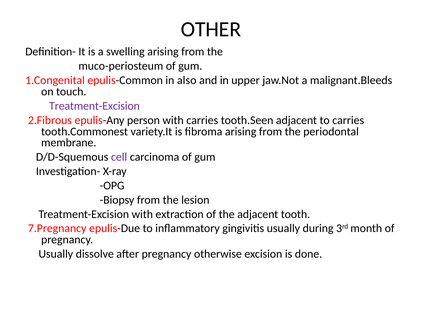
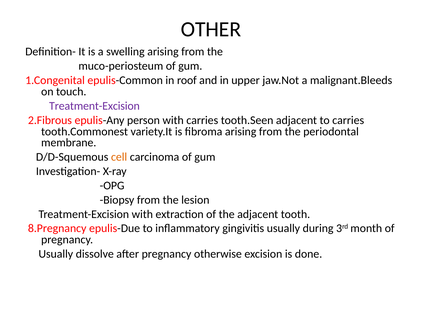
also: also -> roof (187, 80)
cell colour: purple -> orange (119, 157)
7.Pregnancy: 7.Pregnancy -> 8.Pregnancy (57, 228)
